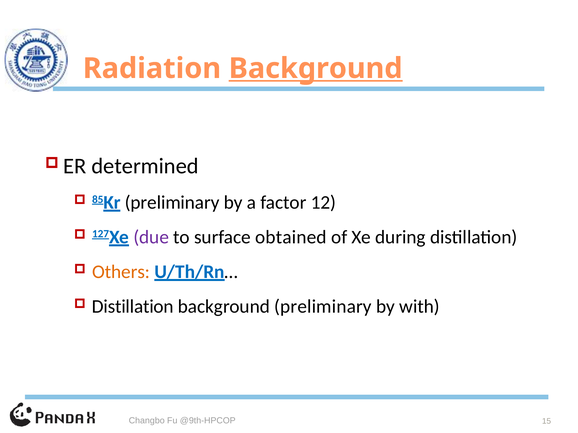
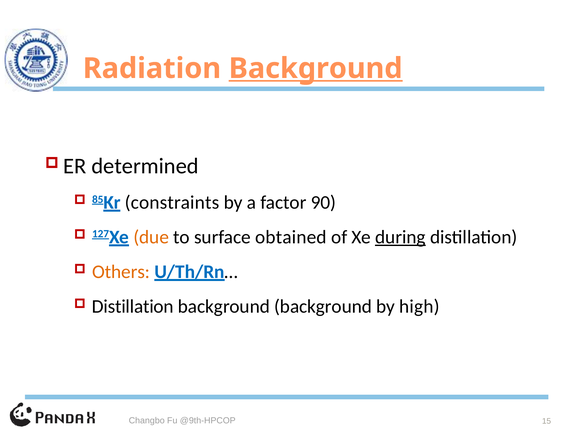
85Kr preliminary: preliminary -> constraints (172, 203)
12: 12 -> 90 (323, 203)
due colour: purple -> orange (151, 237)
during underline: none -> present (400, 237)
background preliminary: preliminary -> background (323, 307)
with: with -> high (419, 307)
